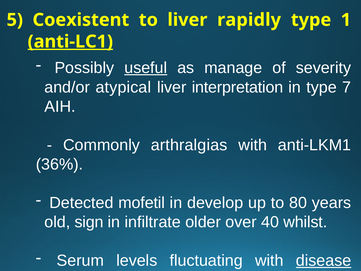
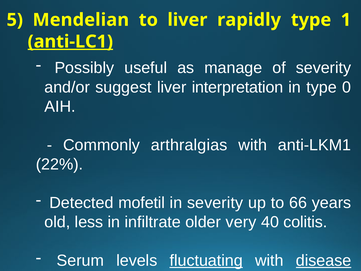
Coexistent: Coexistent -> Mendelian (81, 20)
useful underline: present -> none (146, 68)
atypical: atypical -> suggest (123, 87)
7: 7 -> 0 (347, 87)
36%: 36% -> 22% (60, 164)
in develop: develop -> severity (215, 203)
80: 80 -> 66 (298, 203)
sign: sign -> less (89, 222)
over: over -> very (241, 222)
whilst: whilst -> colitis (305, 222)
fluctuating underline: none -> present (206, 260)
